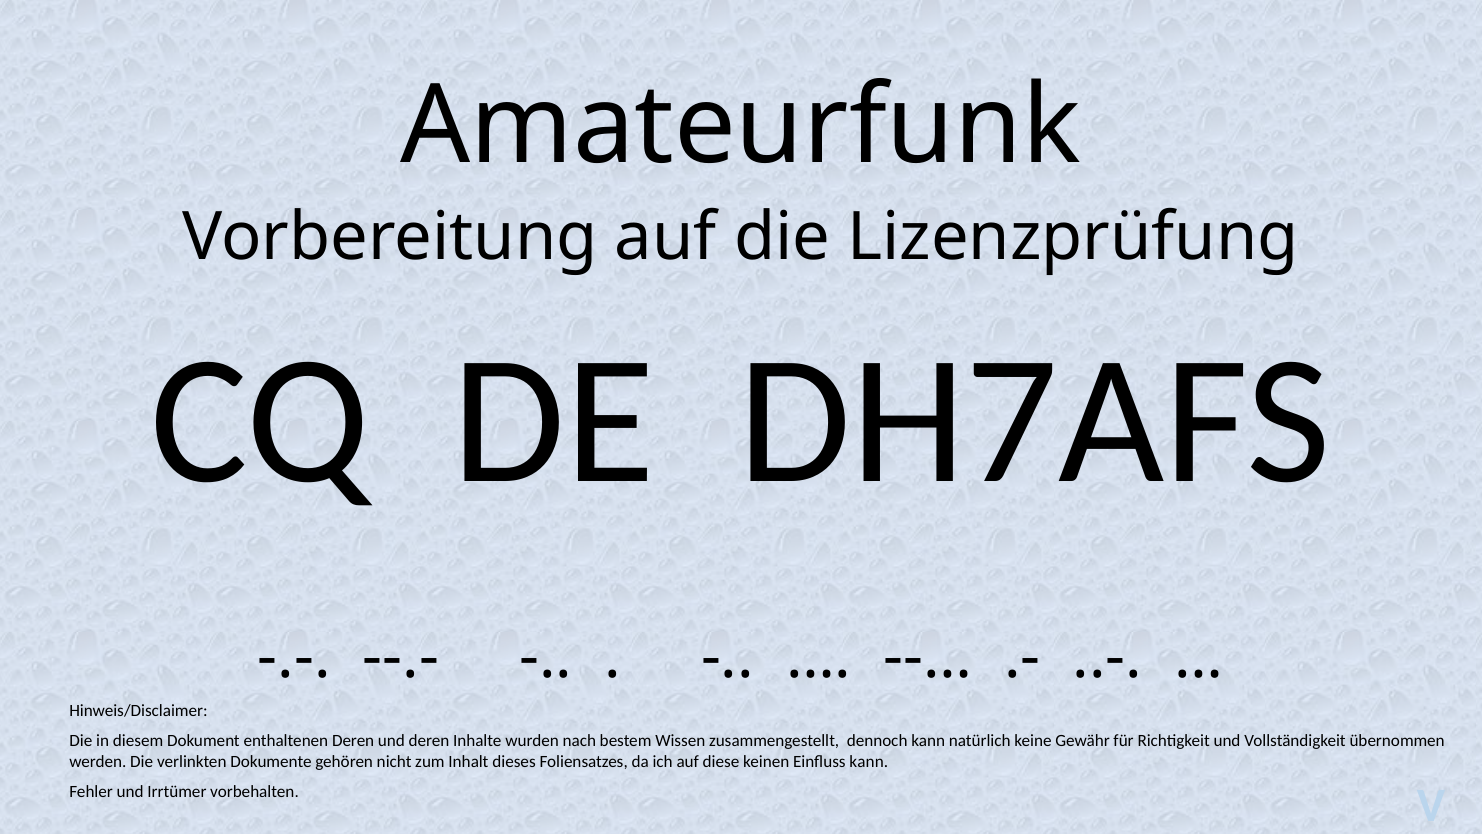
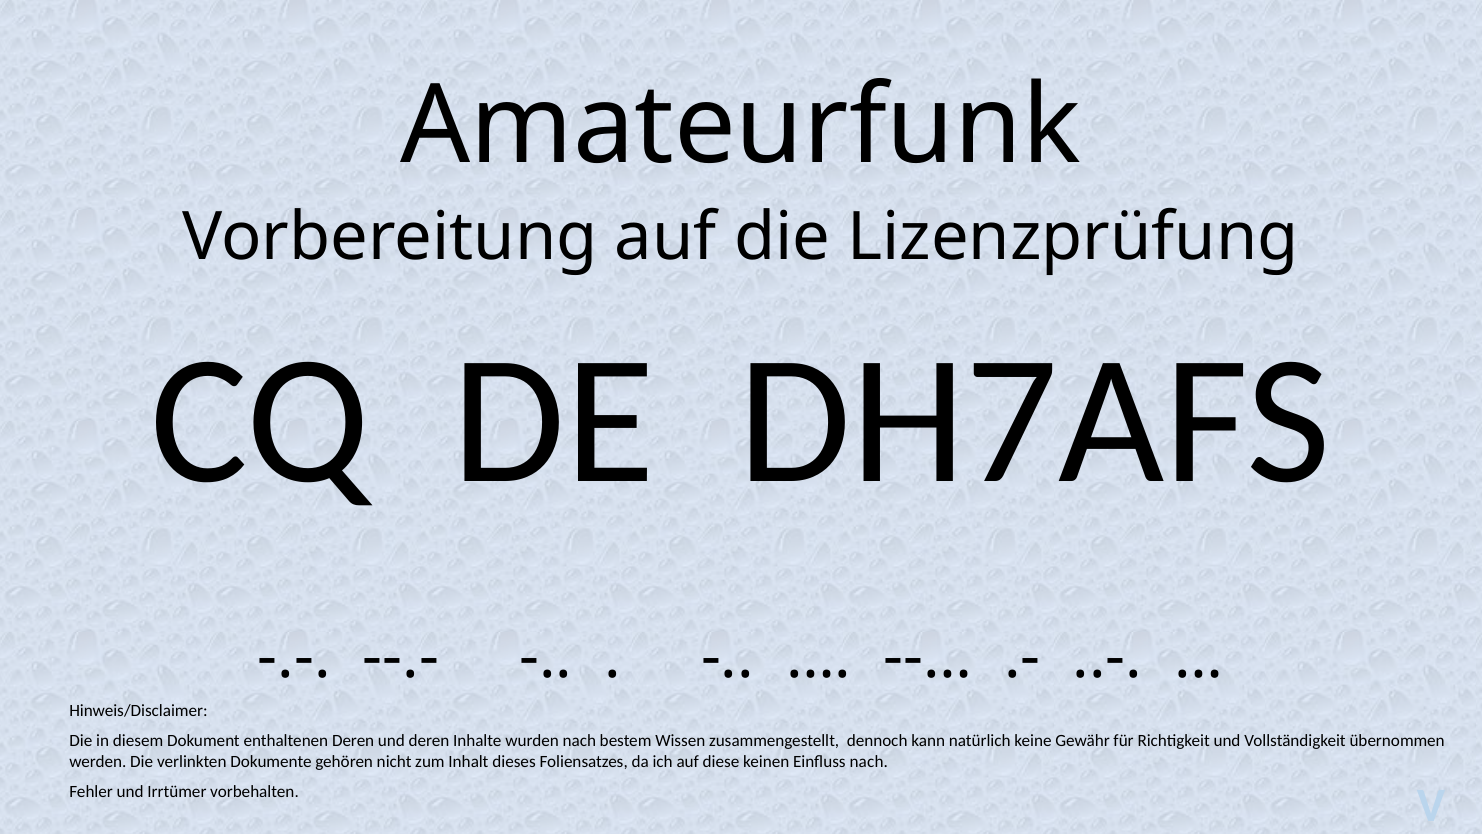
Einfluss kann: kann -> nach (869, 762)
